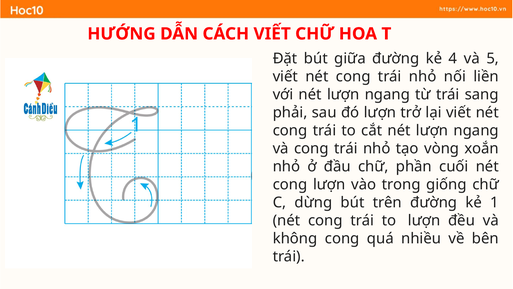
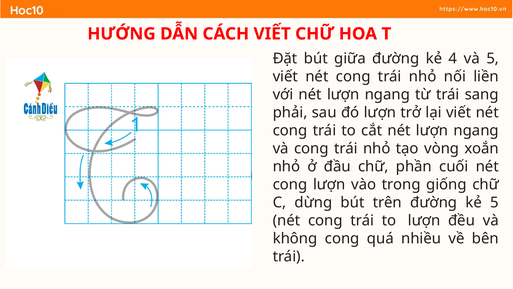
kẻ 1: 1 -> 5 (495, 202)
